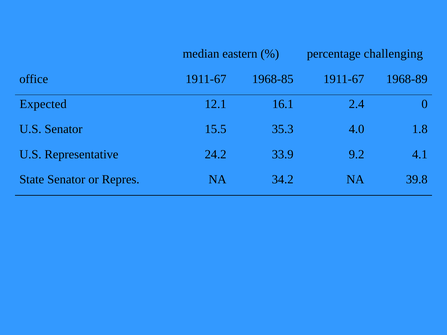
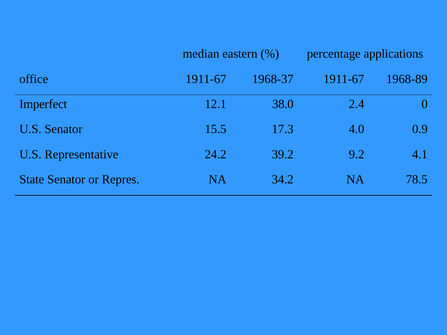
challenging: challenging -> applications (393, 54)
1968-85: 1968-85 -> 1968-37 (273, 79)
Expected: Expected -> Imperfect (43, 104)
16.1: 16.1 -> 38.0 (283, 104)
35.3: 35.3 -> 17.3 (283, 129)
1.8: 1.8 -> 0.9 (420, 129)
33.9: 33.9 -> 39.2 (283, 154)
39.8: 39.8 -> 78.5 (417, 180)
